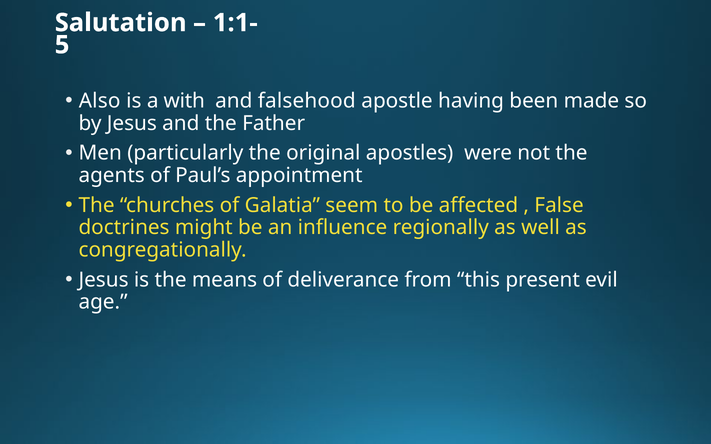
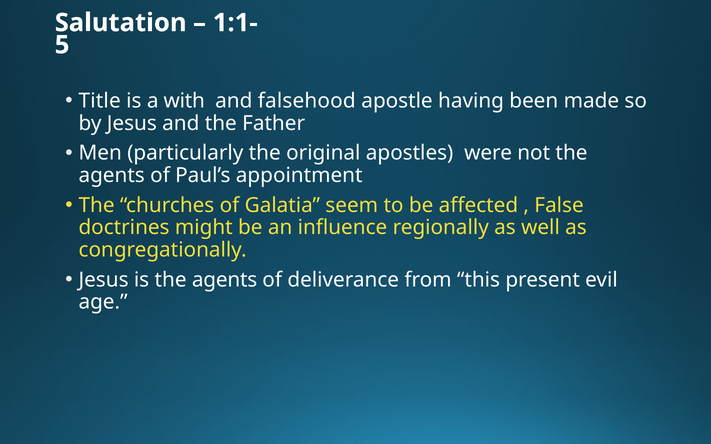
Also: Also -> Title (100, 101)
is the means: means -> agents (225, 280)
